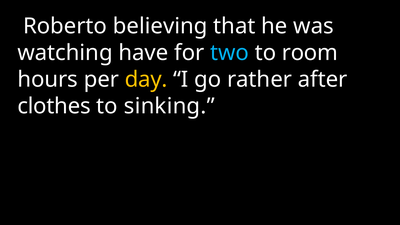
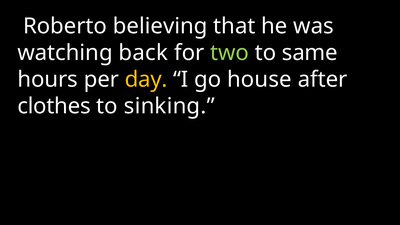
have: have -> back (143, 53)
two colour: light blue -> light green (230, 53)
room: room -> same (310, 53)
rather: rather -> house (259, 79)
